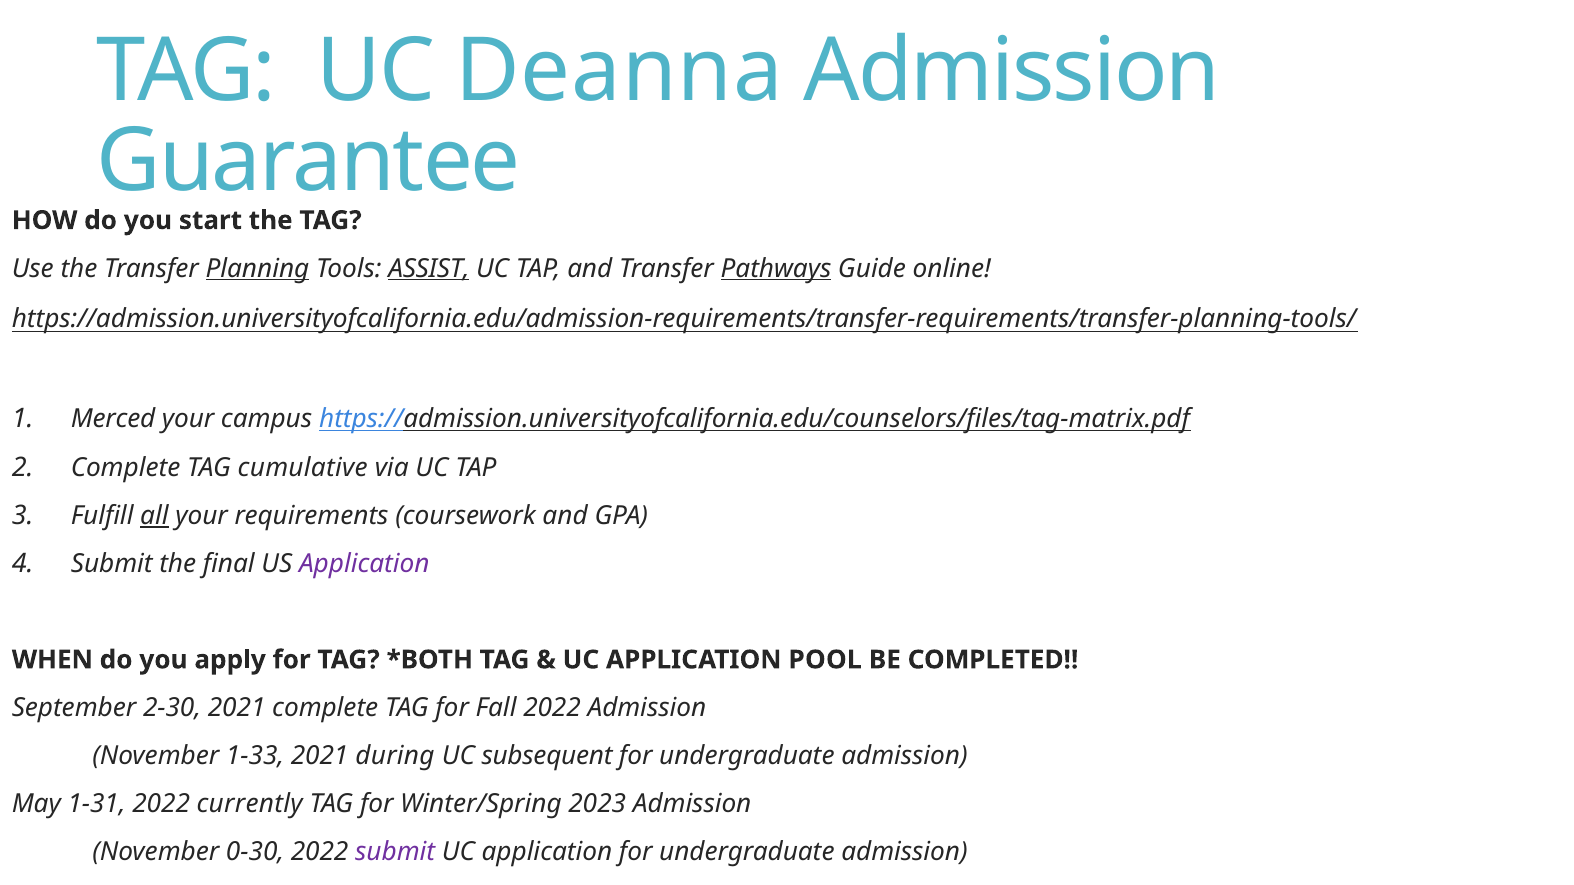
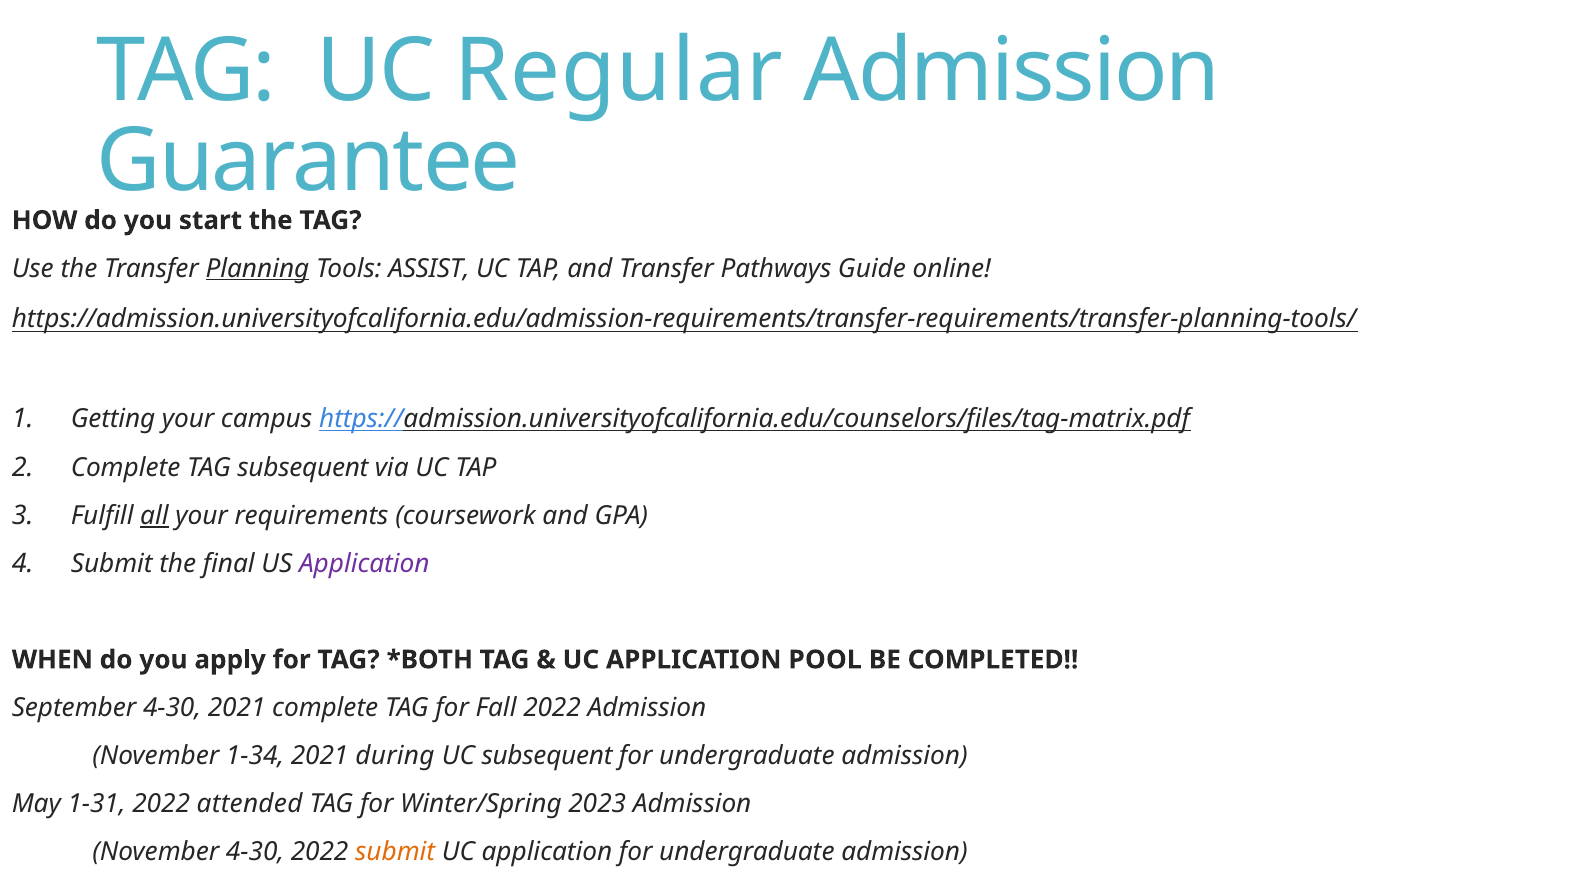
Deanna: Deanna -> Regular (619, 71)
ASSIST underline: present -> none (429, 269)
Pathways underline: present -> none (776, 269)
Merced: Merced -> Getting (113, 419)
TAG cumulative: cumulative -> subsequent (303, 468)
September 2-30: 2-30 -> 4-30 (172, 708)
1-33: 1-33 -> 1-34 (255, 756)
currently: currently -> attended (250, 804)
November 0-30: 0-30 -> 4-30 (255, 852)
submit colour: purple -> orange (395, 852)
